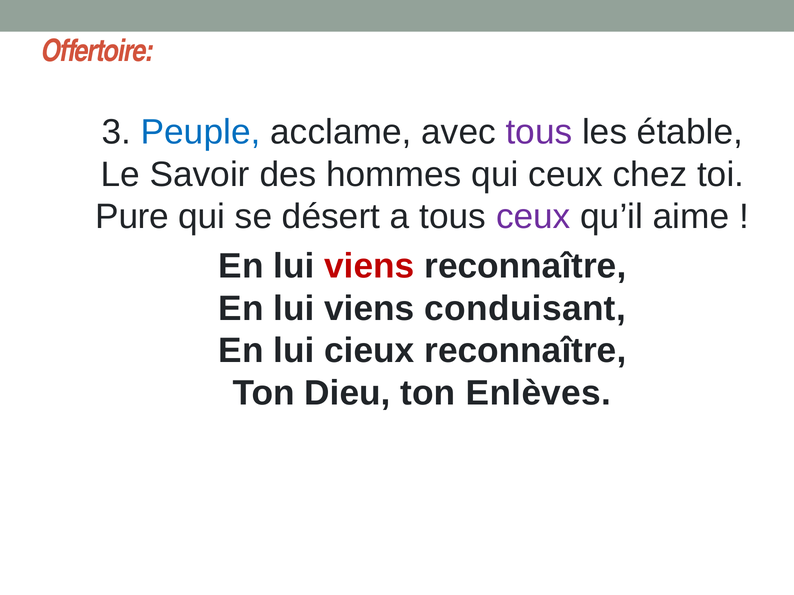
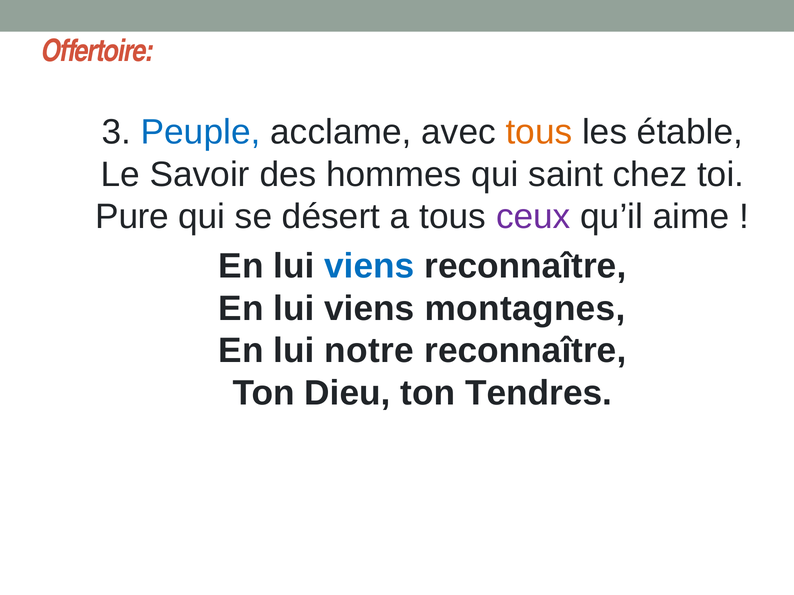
tous colour: purple -> orange (539, 132)
qui ceux: ceux -> saint (566, 175)
viens colour: red -> blue (369, 266)
conduisant: conduisant -> montagnes (525, 309)
cieux: cieux -> notre (369, 351)
Enlèves: Enlèves -> Tendres (539, 393)
